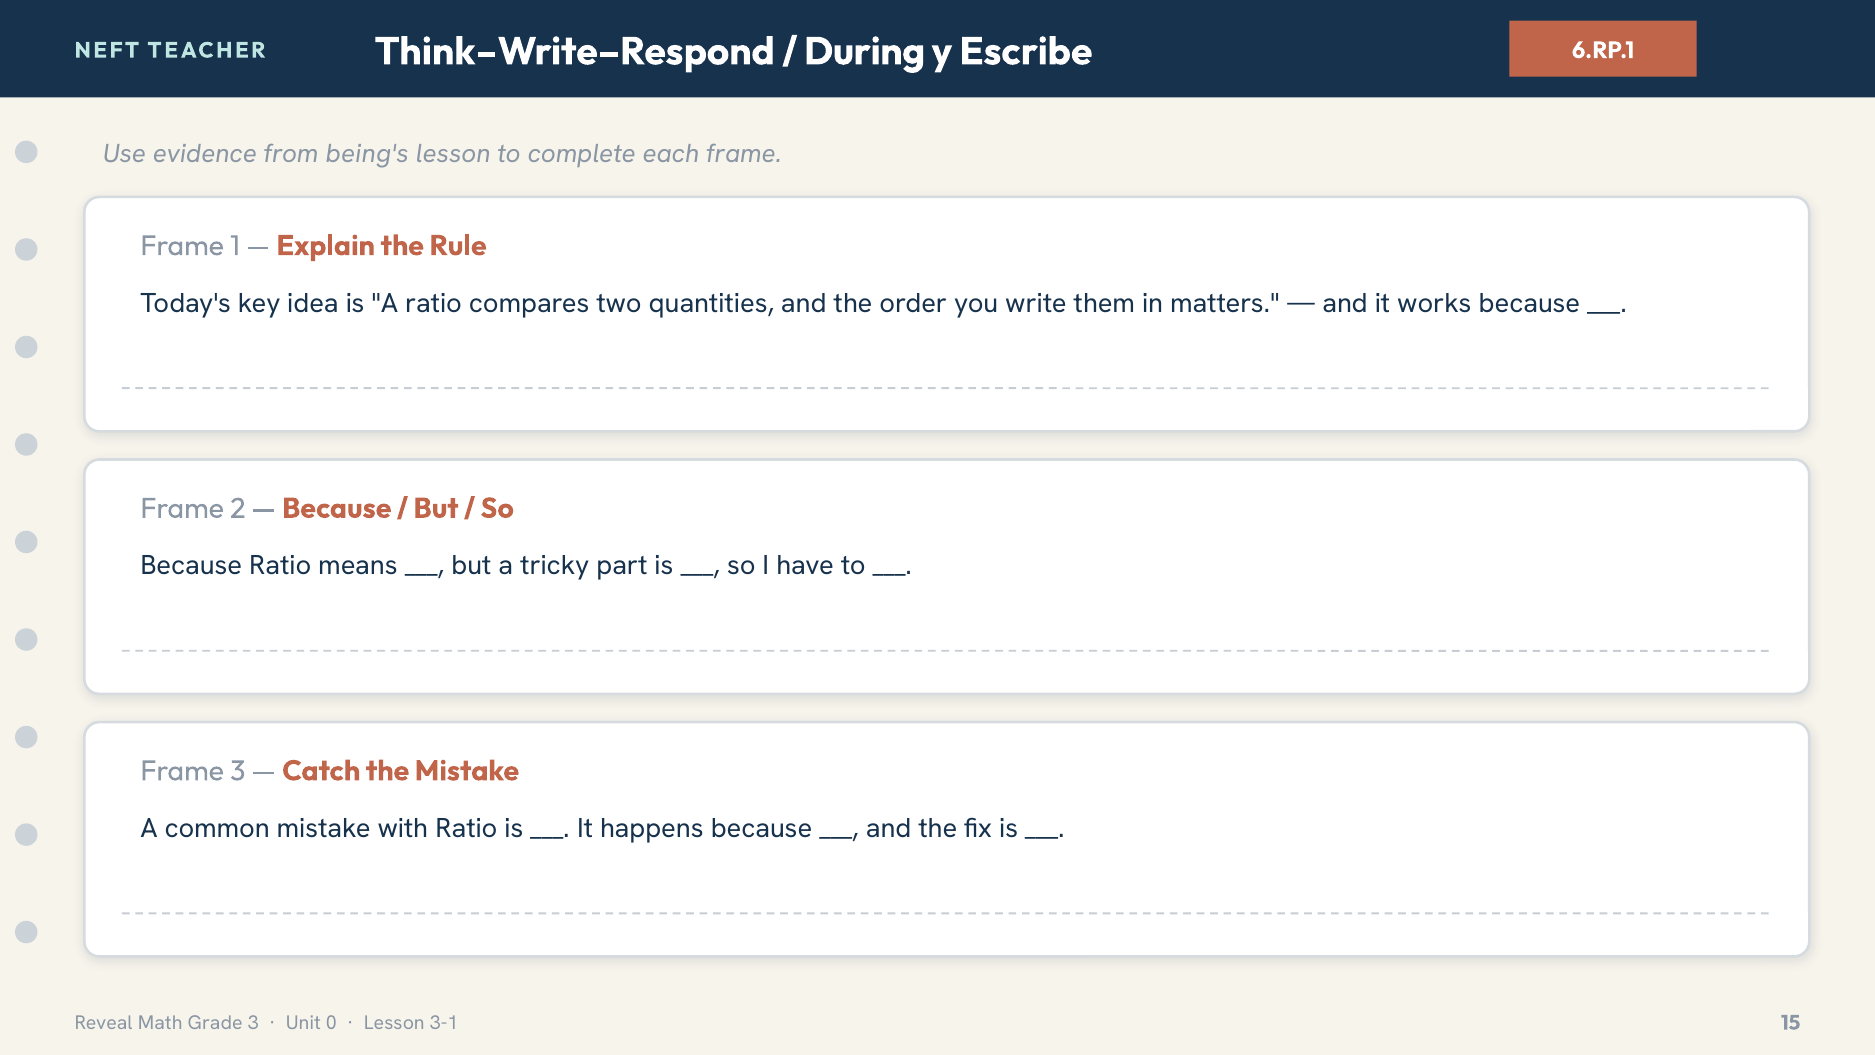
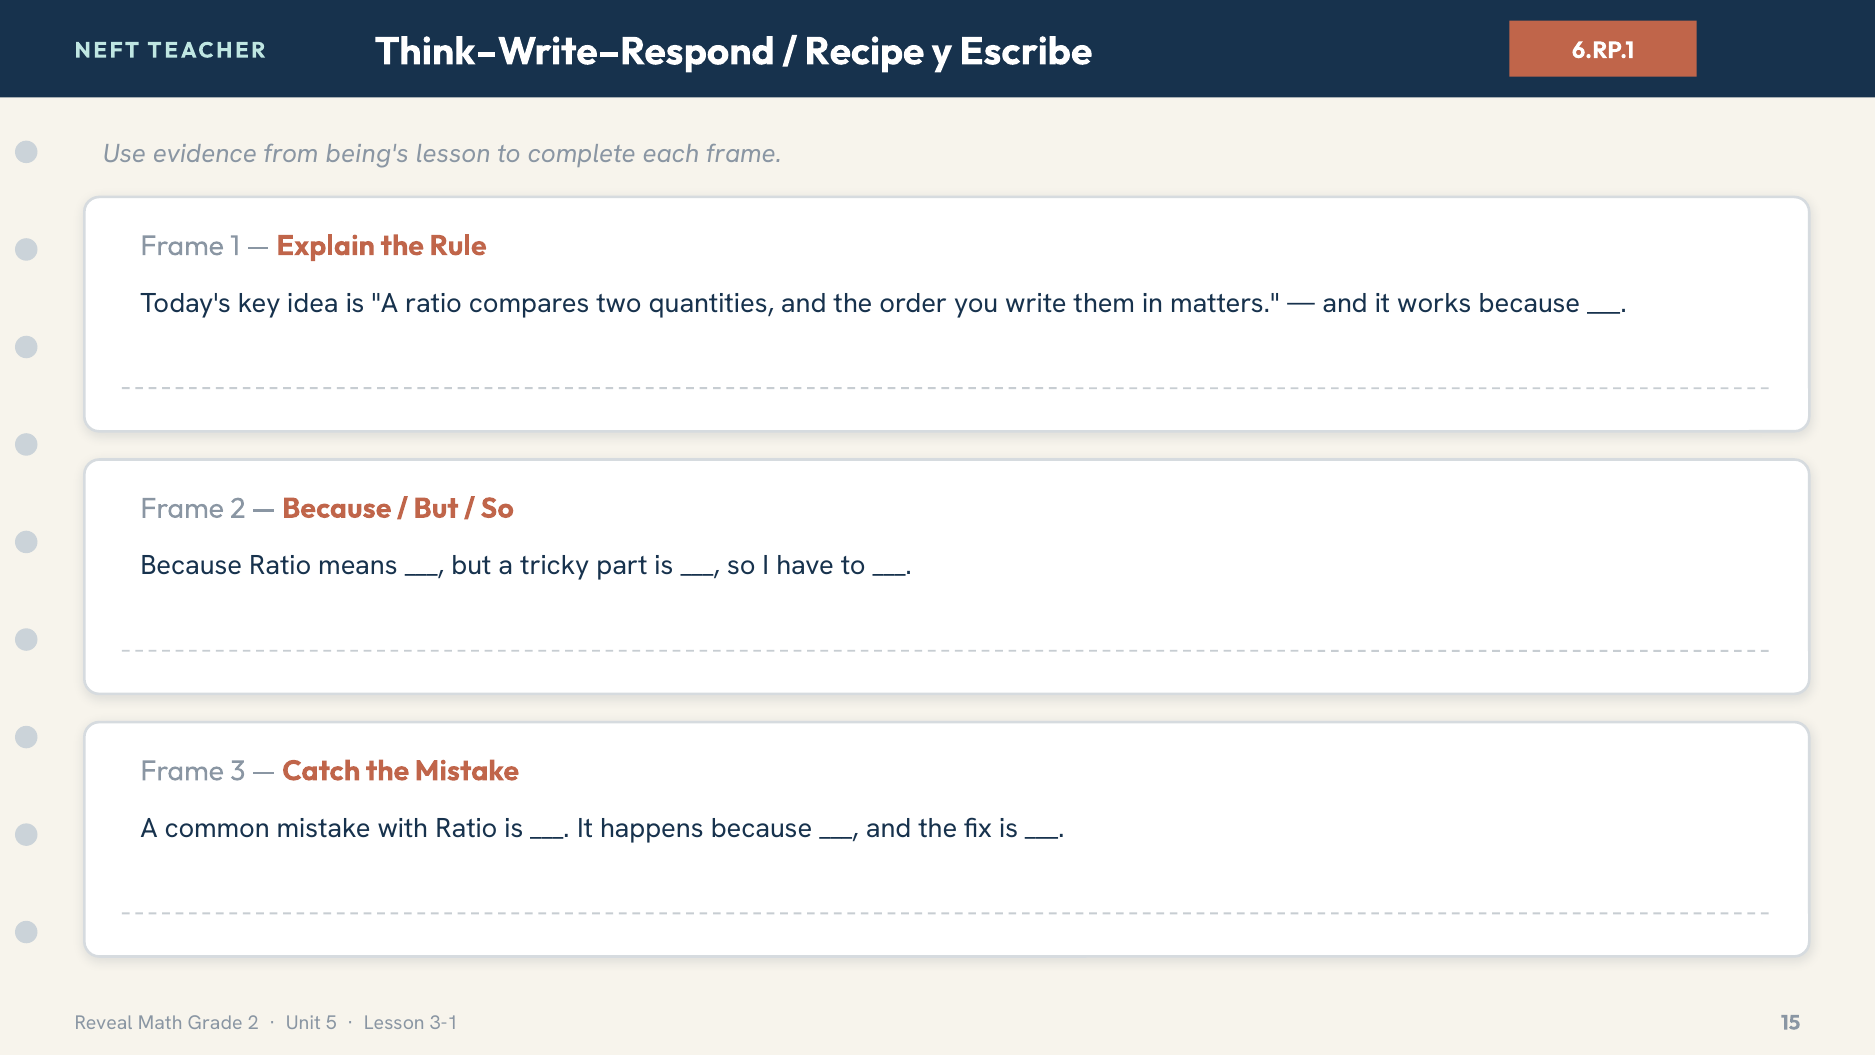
During: During -> Recipe (864, 51)
Grade 3: 3 -> 2 (253, 1022)
0: 0 -> 5 (331, 1022)
